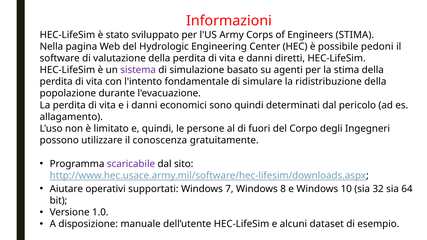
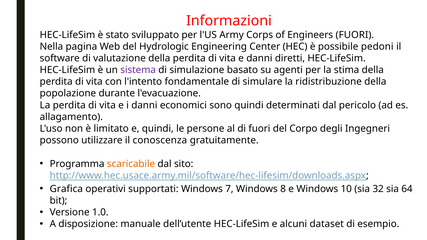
Engineers STIMA: STIMA -> FUORI (355, 35)
scaricabile colour: purple -> orange (131, 164)
Aiutare: Aiutare -> Grafica (66, 189)
